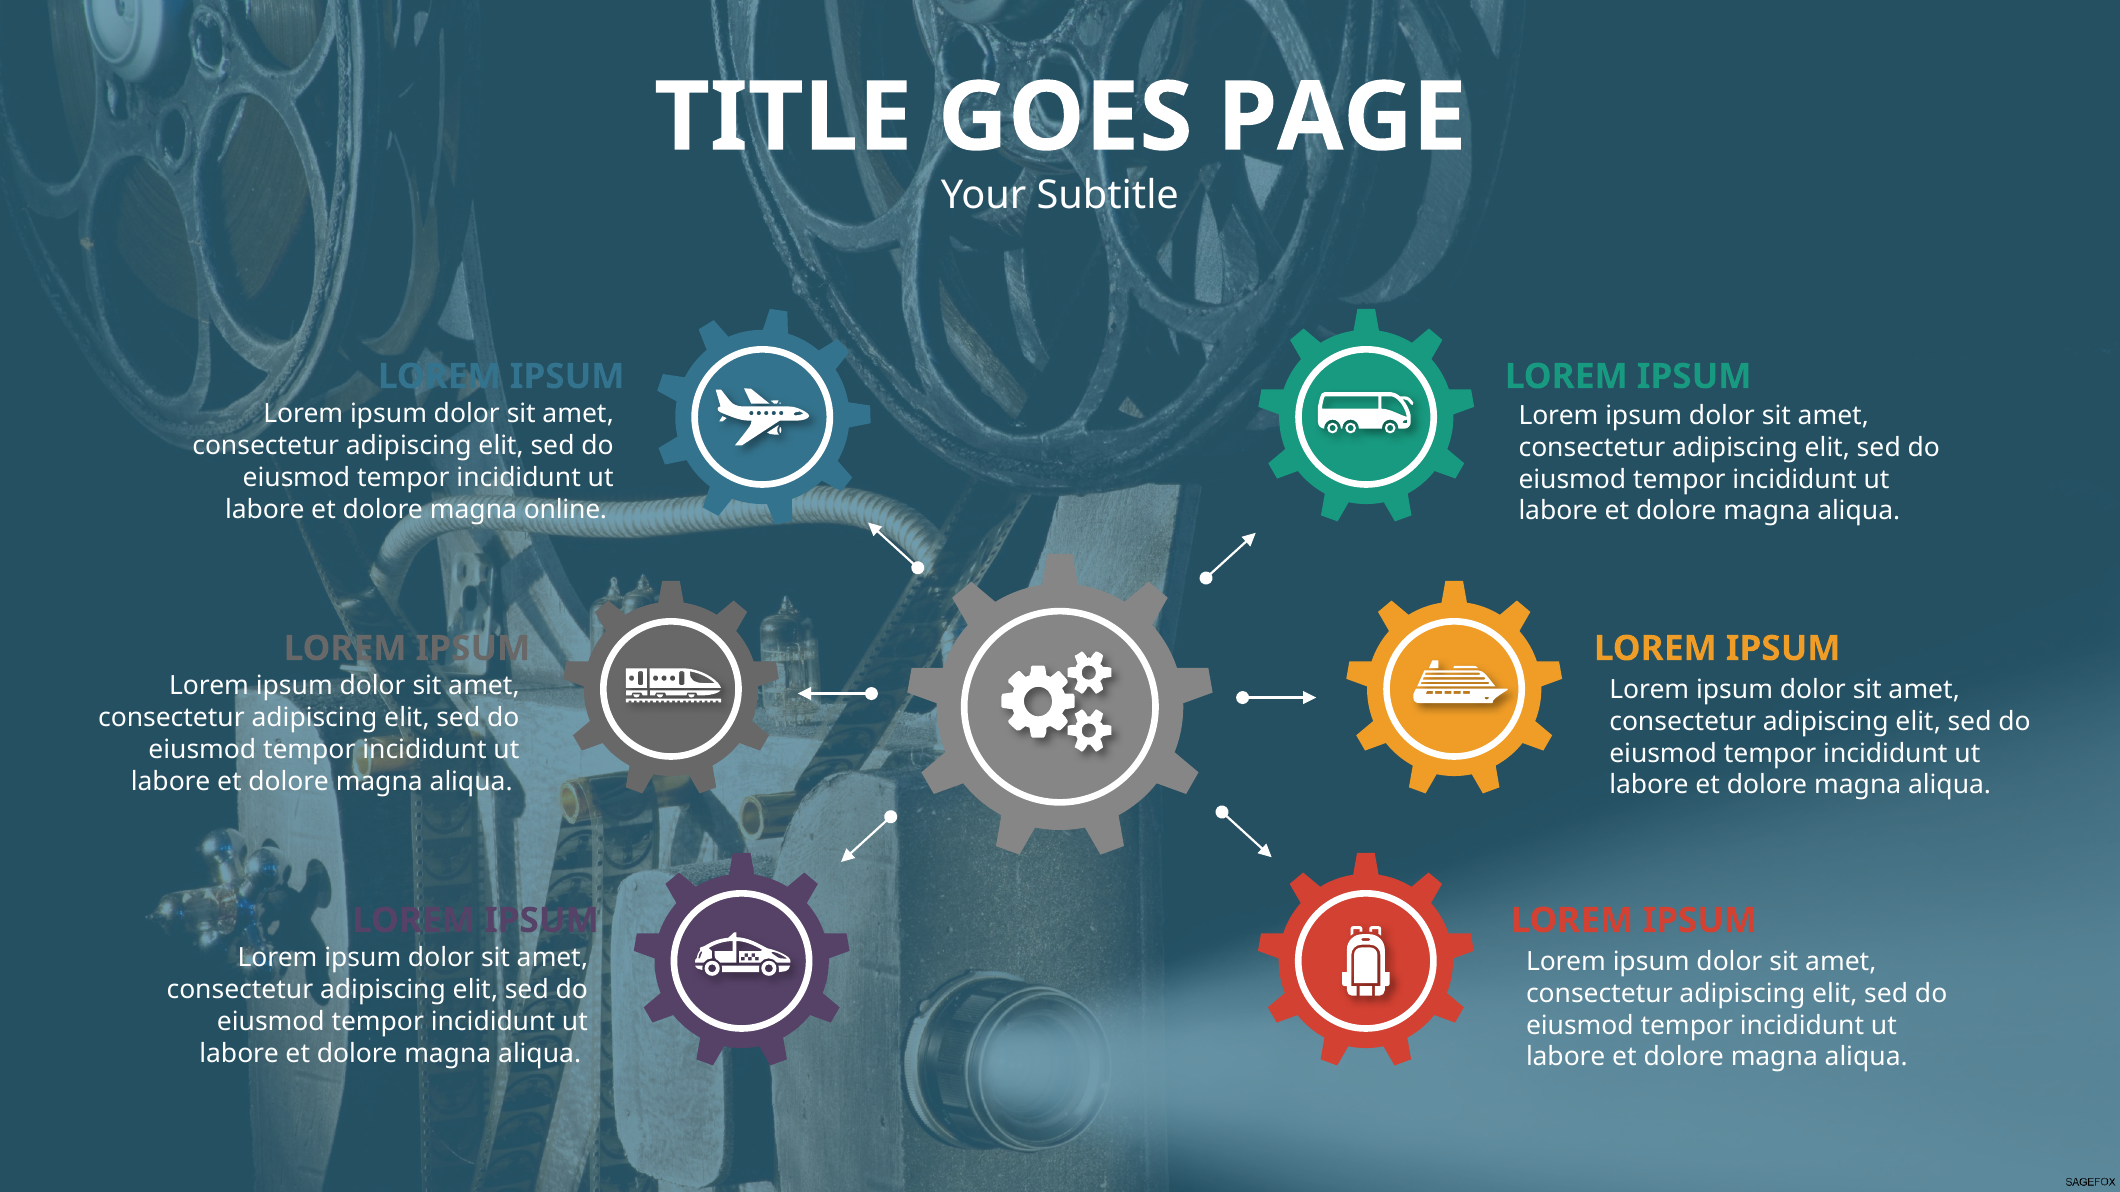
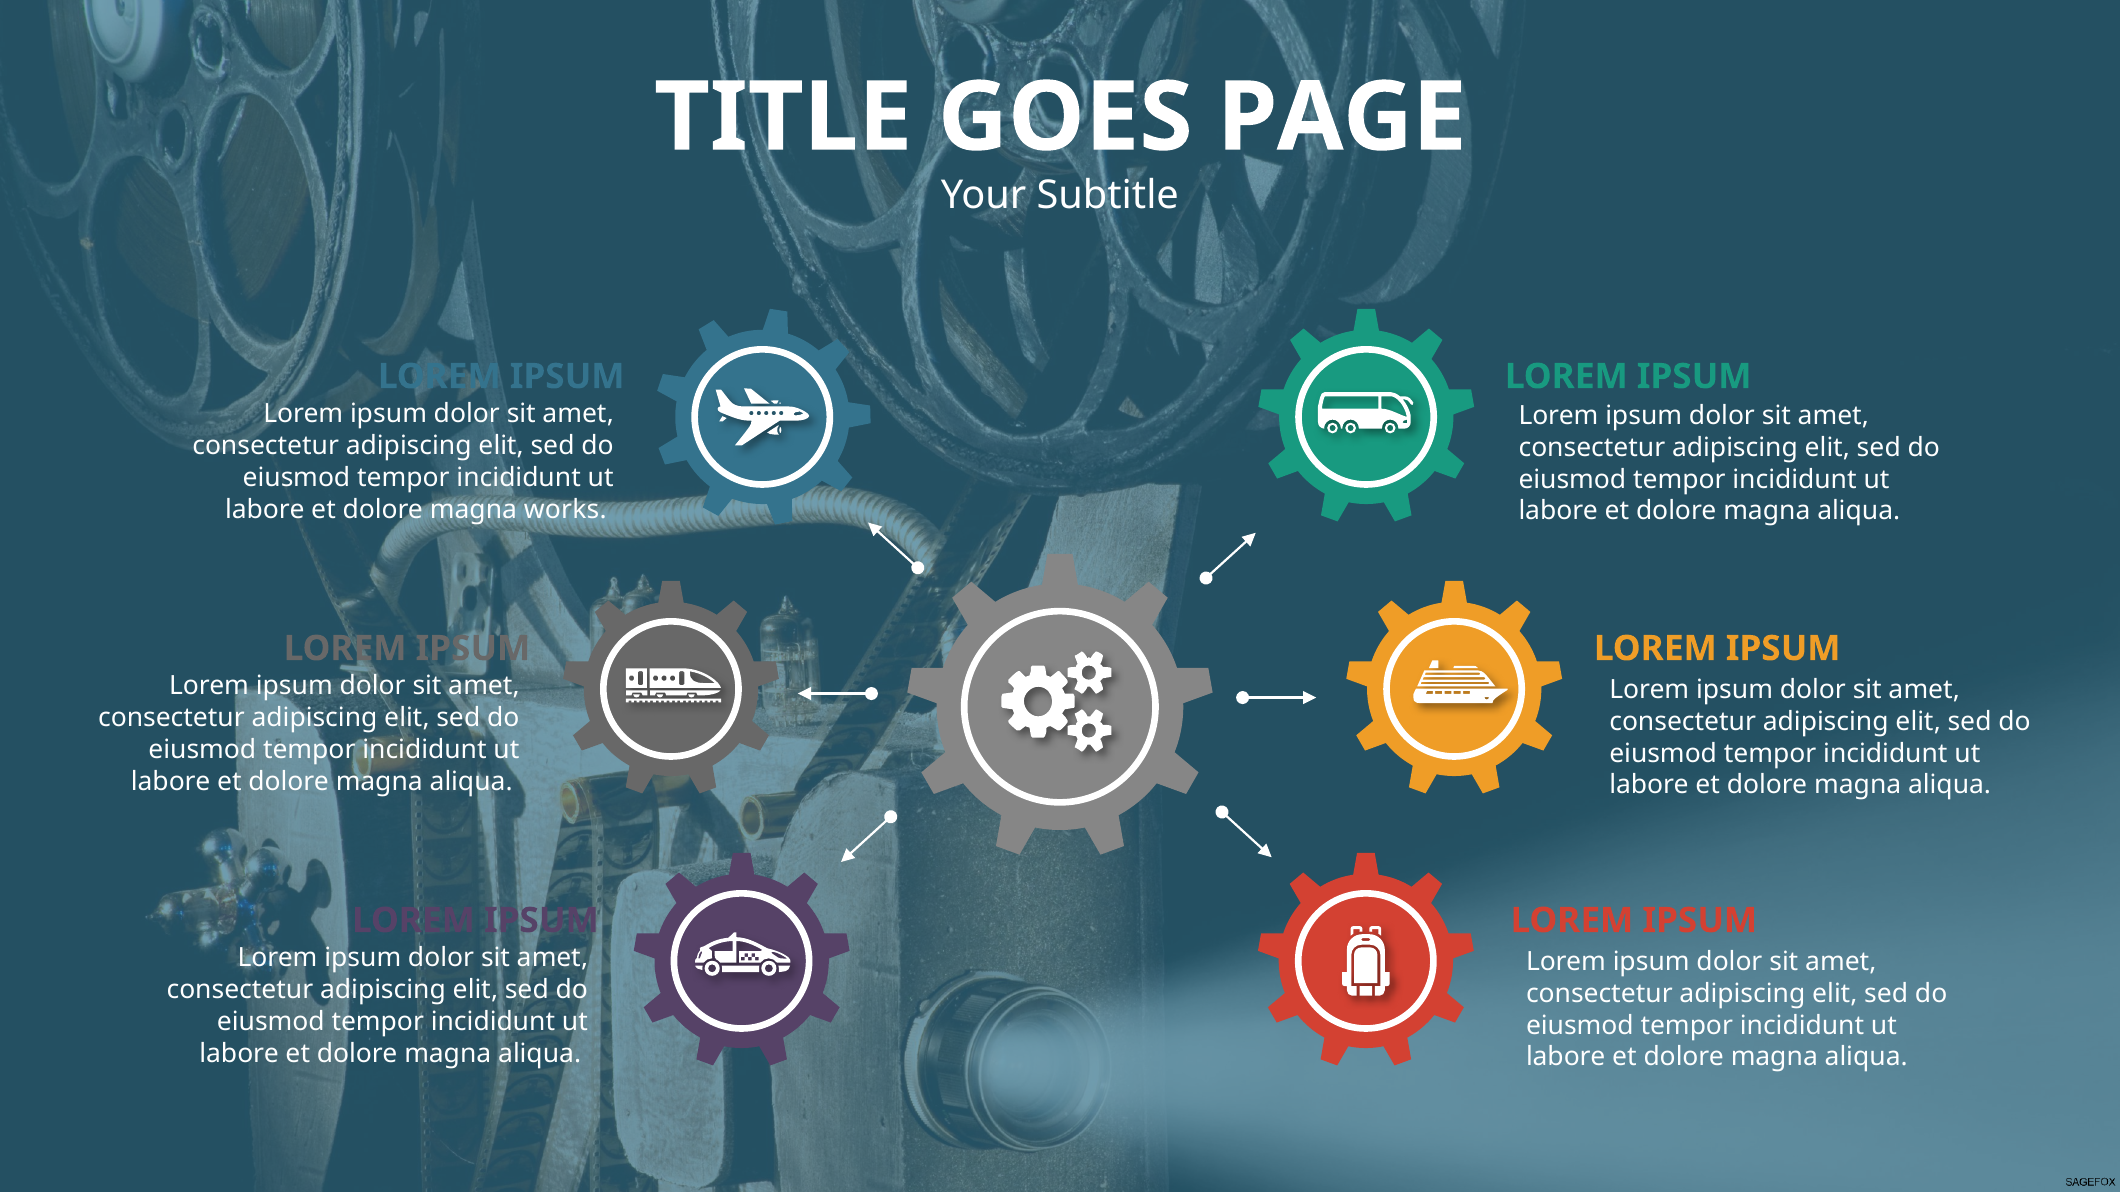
online: online -> works (565, 510)
